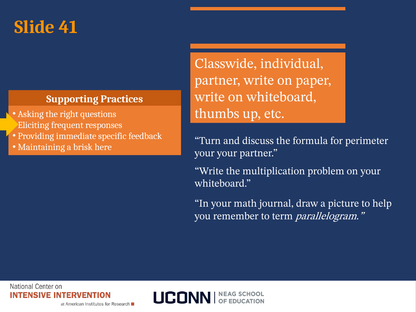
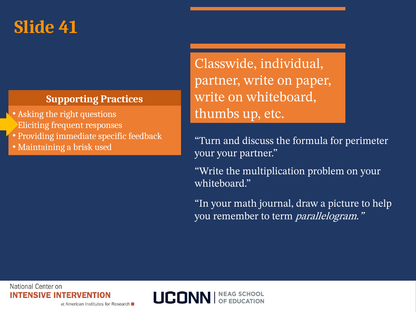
here: here -> used (103, 147)
